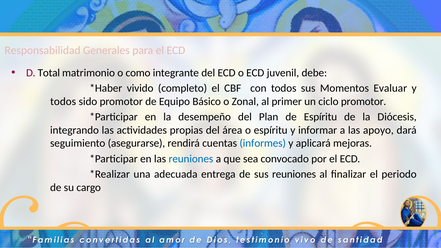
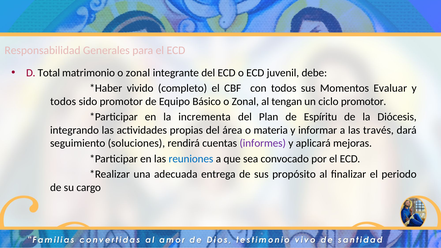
matrimonio o como: como -> zonal (138, 73)
primer: primer -> tengan (287, 101)
desempeño: desempeño -> incrementa (205, 117)
o espíritu: espíritu -> materia (271, 130)
apoyo: apoyo -> través (378, 130)
asegurarse: asegurarse -> soluciones (136, 143)
informes colour: blue -> purple (263, 143)
sus reuniones: reuniones -> propósito (294, 174)
